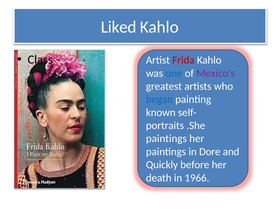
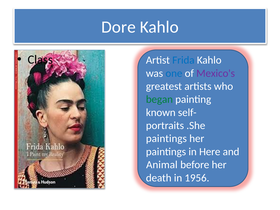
Liked: Liked -> Dore (119, 27)
Frida colour: red -> blue (183, 60)
began colour: blue -> green (159, 99)
Dore: Dore -> Here (210, 152)
Quickly: Quickly -> Animal (162, 165)
1966: 1966 -> 1956 (197, 178)
